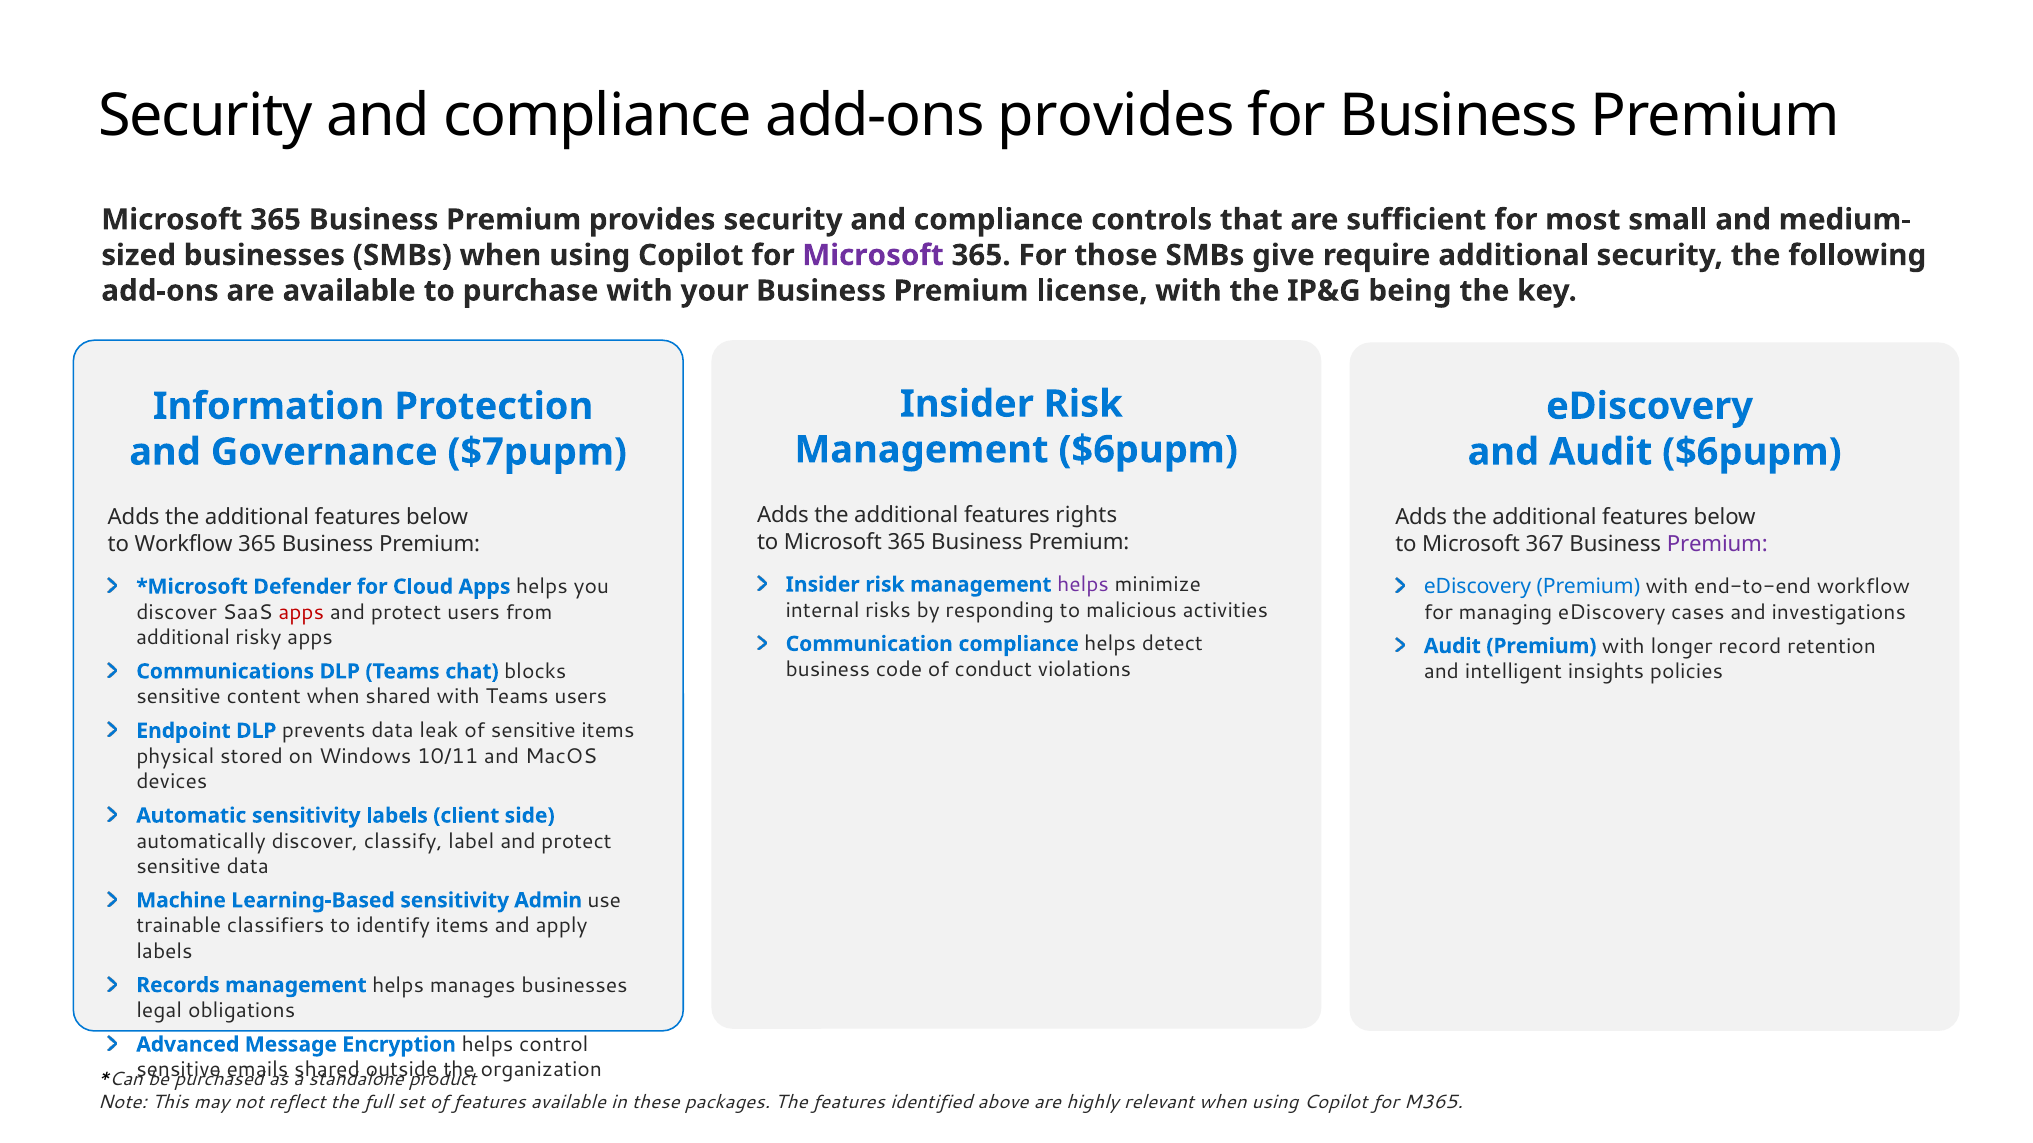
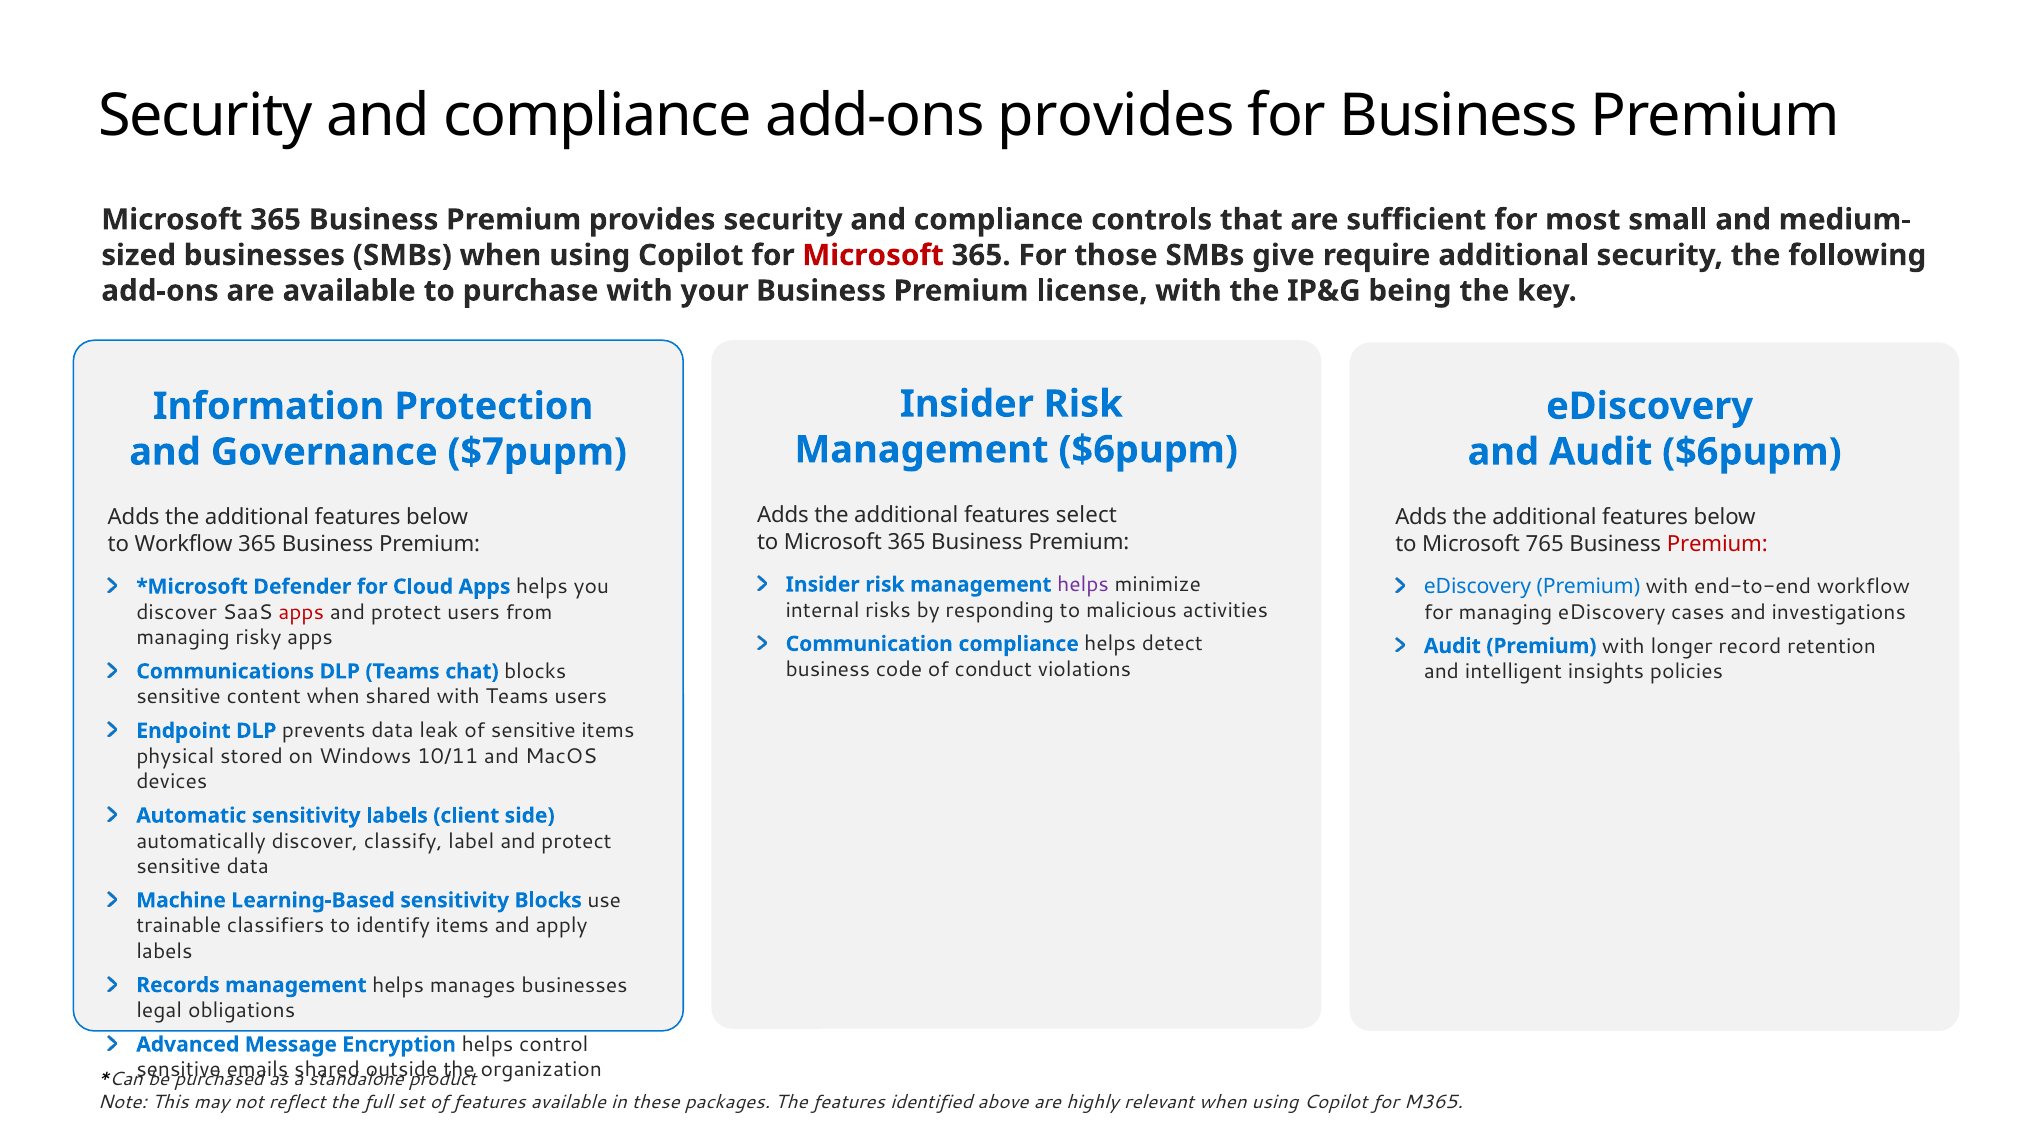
Microsoft colour: purple -> red (873, 255)
rights: rights -> select (1086, 515)
367: 367 -> 765 (1545, 544)
Premium colour: purple -> red (1717, 544)
additional: additional -> managing (183, 638)
sensitivity Admin: Admin -> Blocks (548, 901)
